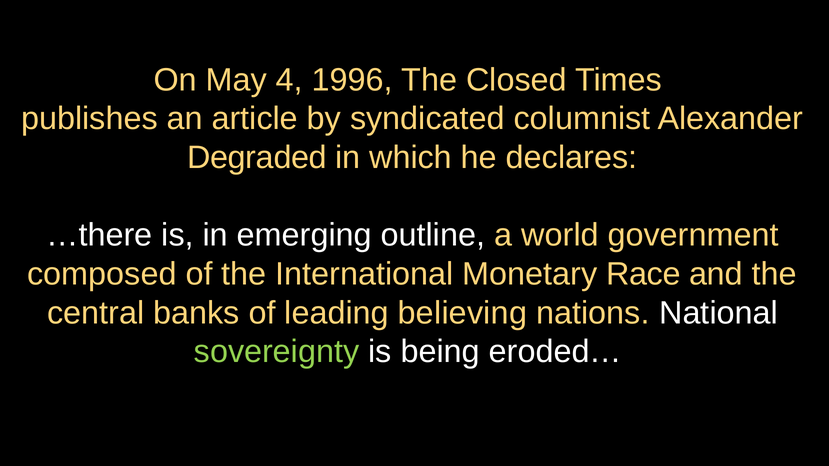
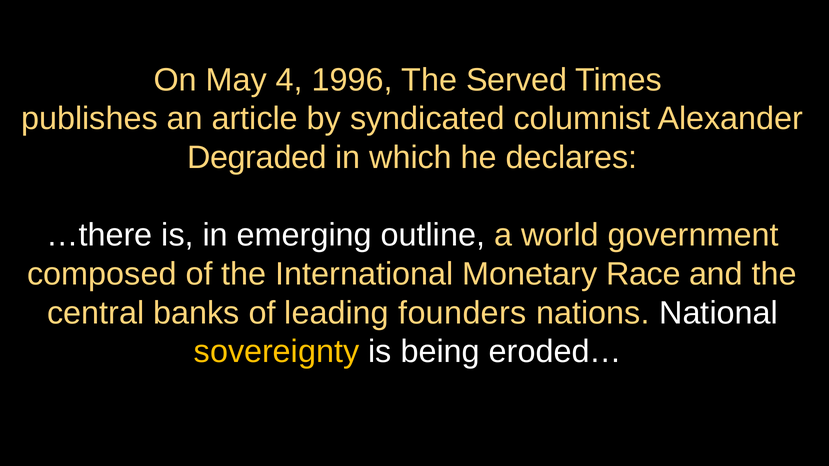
Closed: Closed -> Served (517, 80)
believing: believing -> founders (462, 313)
sovereignty colour: light green -> yellow (277, 352)
